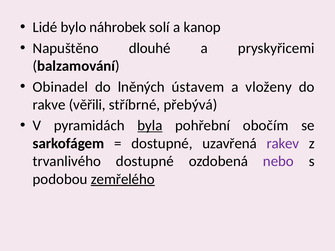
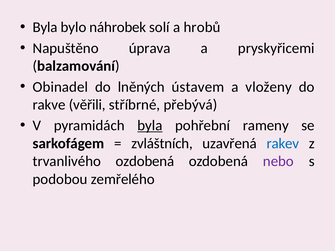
Lidé: Lidé -> Byla (45, 27)
kanop: kanop -> hrobů (202, 27)
dlouhé: dlouhé -> úprava (150, 48)
obočím: obočím -> rameny (266, 126)
dostupné: dostupné -> zvláštních (162, 144)
rakev colour: purple -> blue (283, 144)
trvanlivého dostupné: dostupné -> ozdobená (145, 161)
zemřelého underline: present -> none (123, 179)
